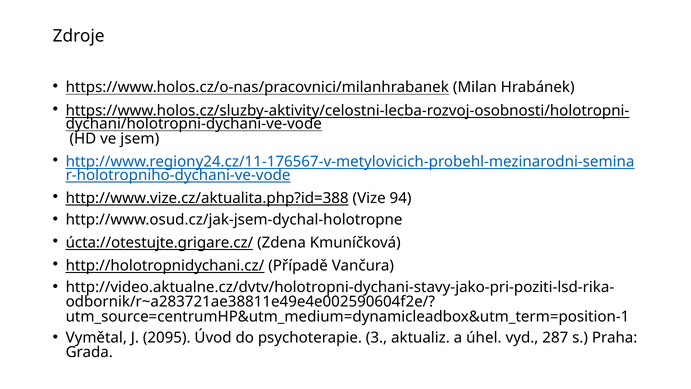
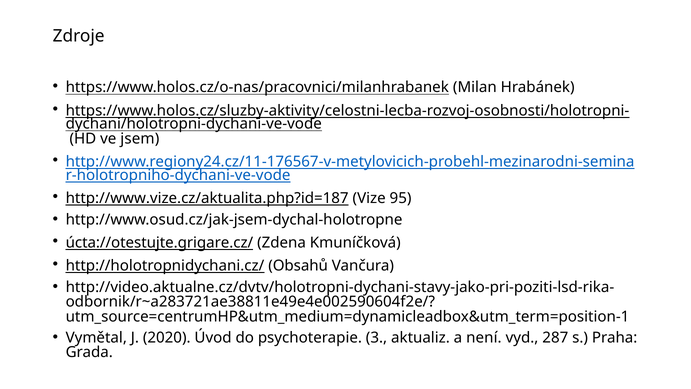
http://www.vize.cz/aktualita.php?id=388: http://www.vize.cz/aktualita.php?id=388 -> http://www.vize.cz/aktualita.php?id=187 (207, 198)
94: 94 -> 95 (401, 198)
Případě: Případě -> Obsahů (298, 265)
2095: 2095 -> 2020 (167, 338)
úhel: úhel -> není (484, 338)
